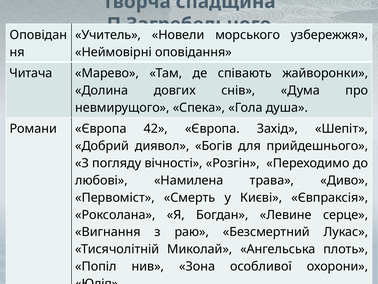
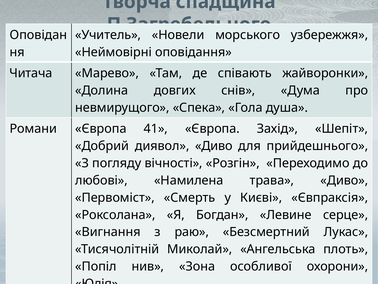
42: 42 -> 41 (156, 128)
диявол Богів: Богів -> Диво (214, 146)
